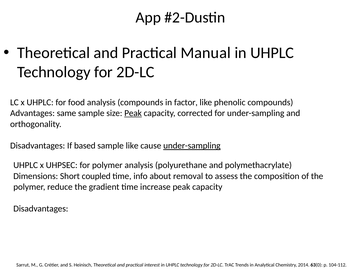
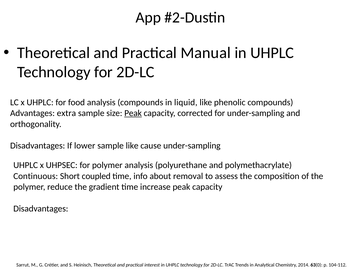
factor: factor -> liquid (186, 102)
same: same -> extra (66, 113)
based: based -> lower (85, 146)
under-sampling underline: present -> none (192, 146)
Dimensions: Dimensions -> Continuous (36, 176)
